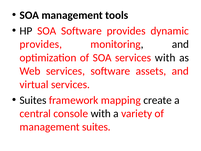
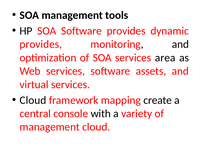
services with: with -> area (165, 58)
Suites: Suites -> Cloud (33, 100)
management suites: suites -> cloud (96, 127)
